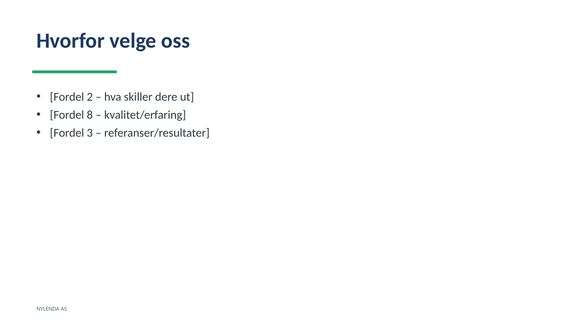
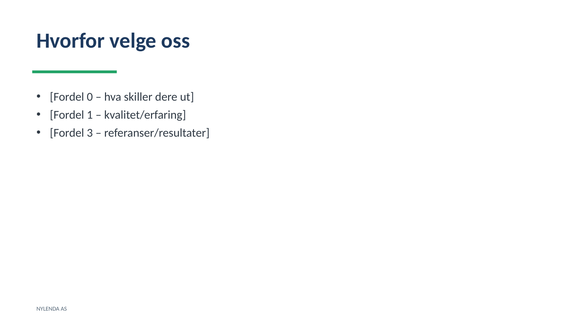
2: 2 -> 0 (90, 97)
8: 8 -> 1 (90, 115)
